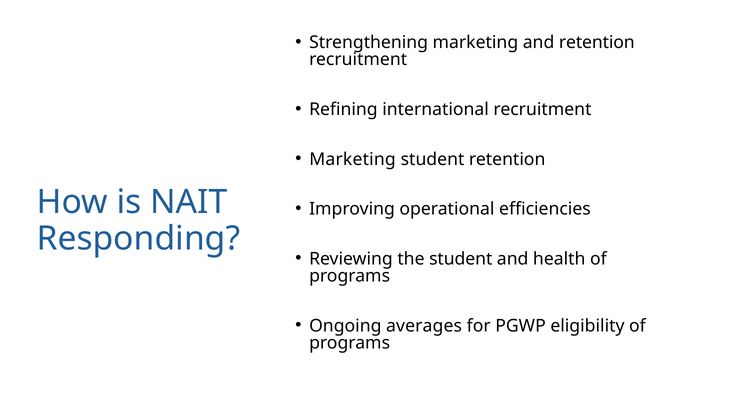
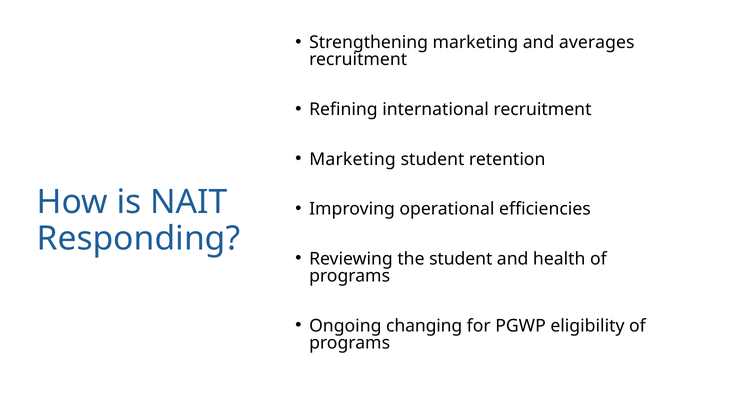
and retention: retention -> averages (597, 43)
averages: averages -> changing (424, 326)
